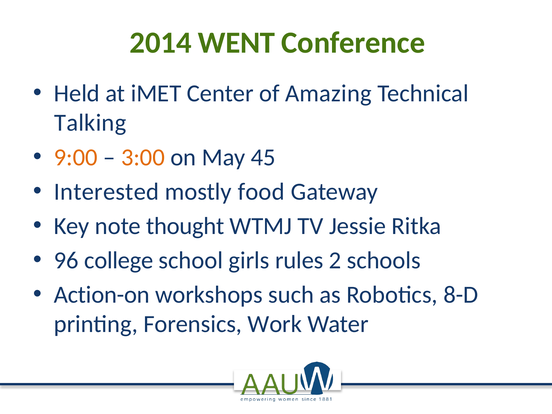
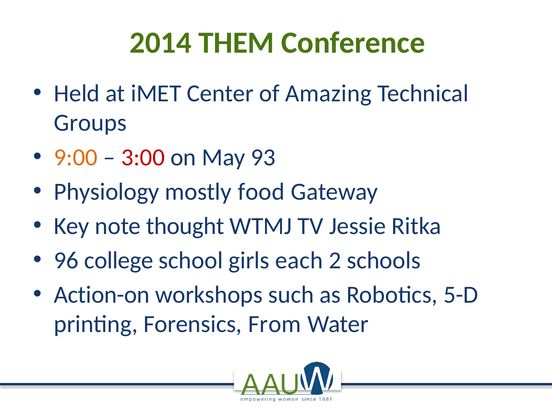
WENT: WENT -> THEM (236, 43)
Talking: Talking -> Groups (90, 123)
3:00 colour: orange -> red (143, 157)
45: 45 -> 93 (263, 157)
Interested: Interested -> Physiology (107, 192)
rules: rules -> each (299, 260)
8-D: 8-D -> 5-D (461, 295)
Work: Work -> From (275, 324)
